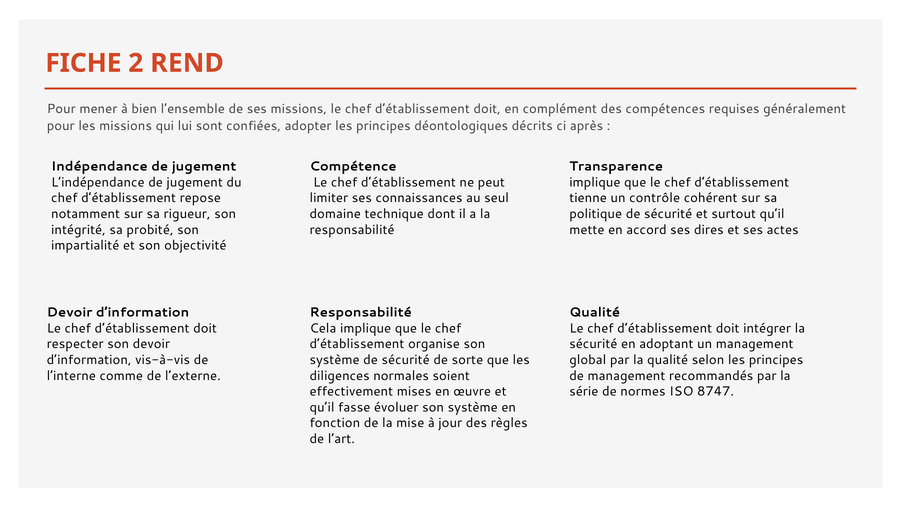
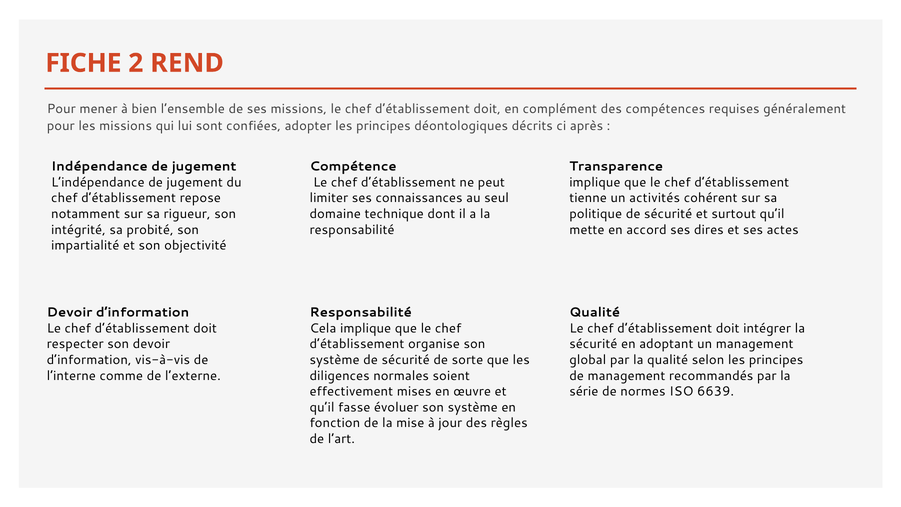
contrôle: contrôle -> activités (655, 198)
8747: 8747 -> 6639 (716, 391)
